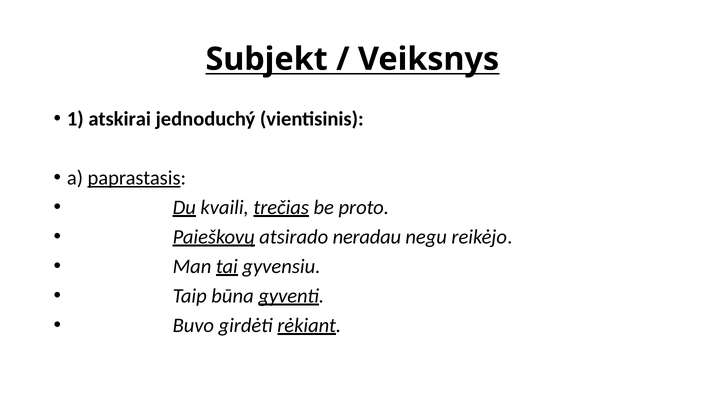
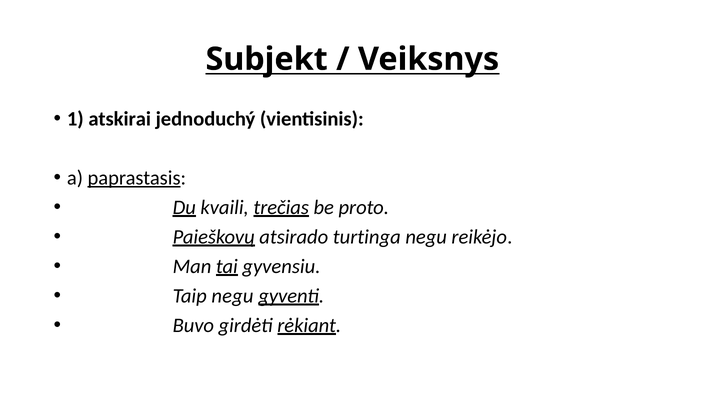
neradau: neradau -> turtinga (367, 237)
Taip būna: būna -> negu (232, 296)
